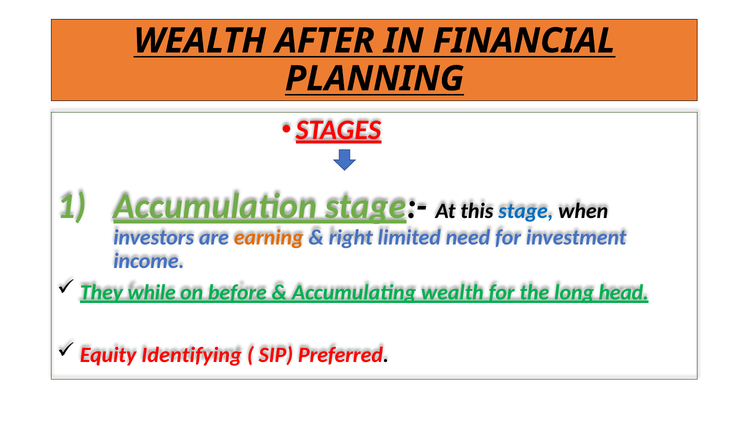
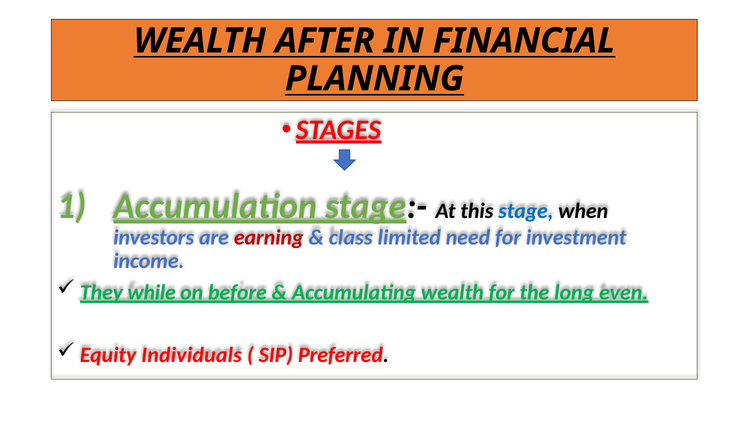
earning colour: orange -> red (269, 238)
right: right -> class (351, 238)
head: head -> even (624, 293)
Identifying: Identifying -> Individuals (192, 355)
